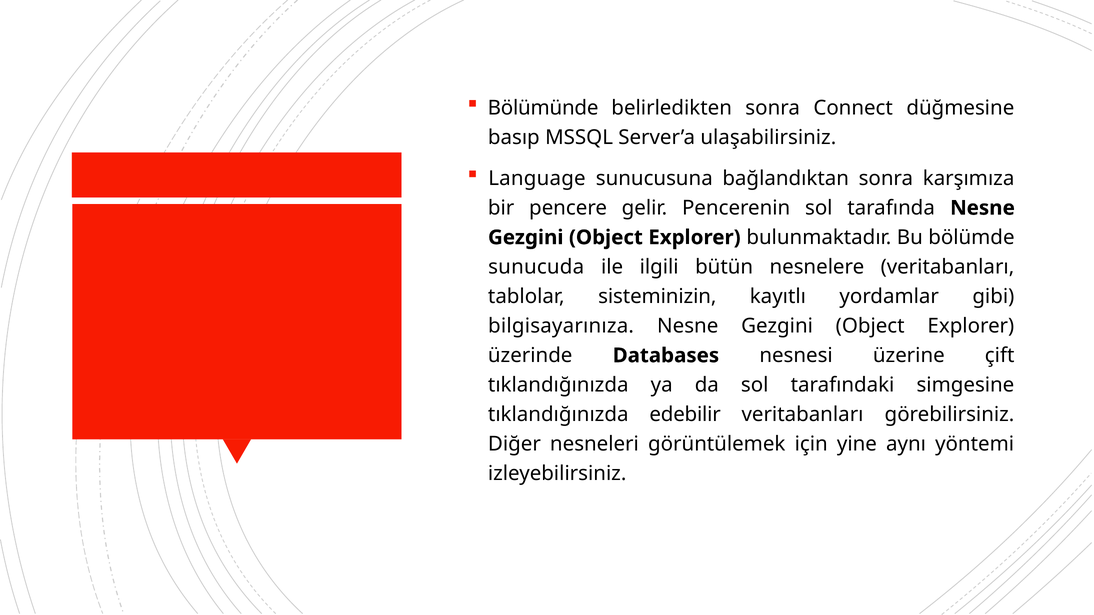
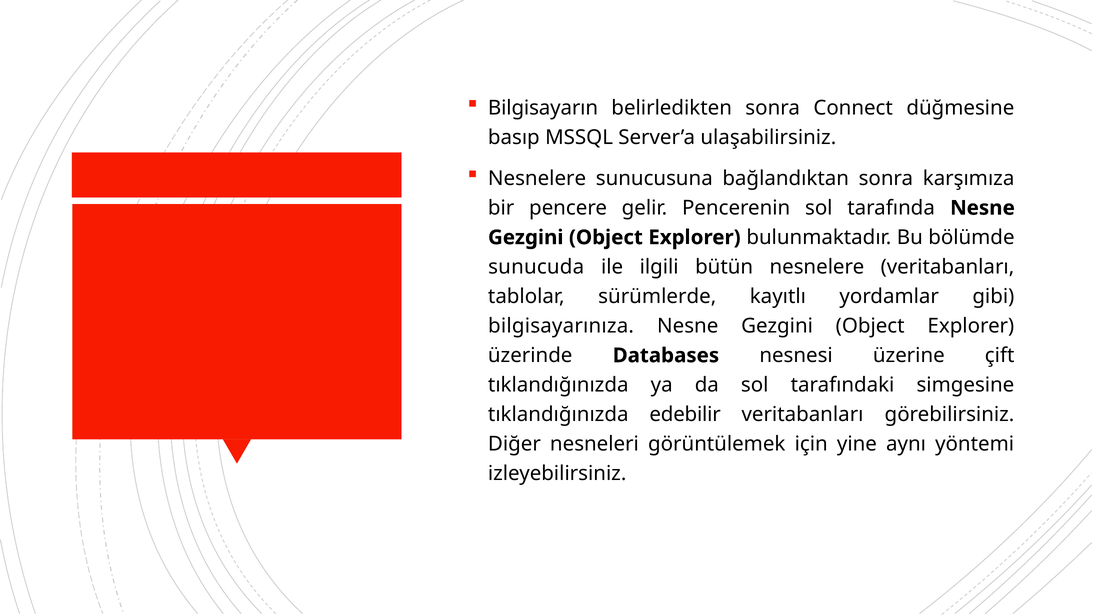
Bölümünde: Bölümünde -> Bilgisayarın (543, 108)
Language: Language -> Nesnelere (537, 179)
sisteminizin: sisteminizin -> sürümlerde (657, 297)
